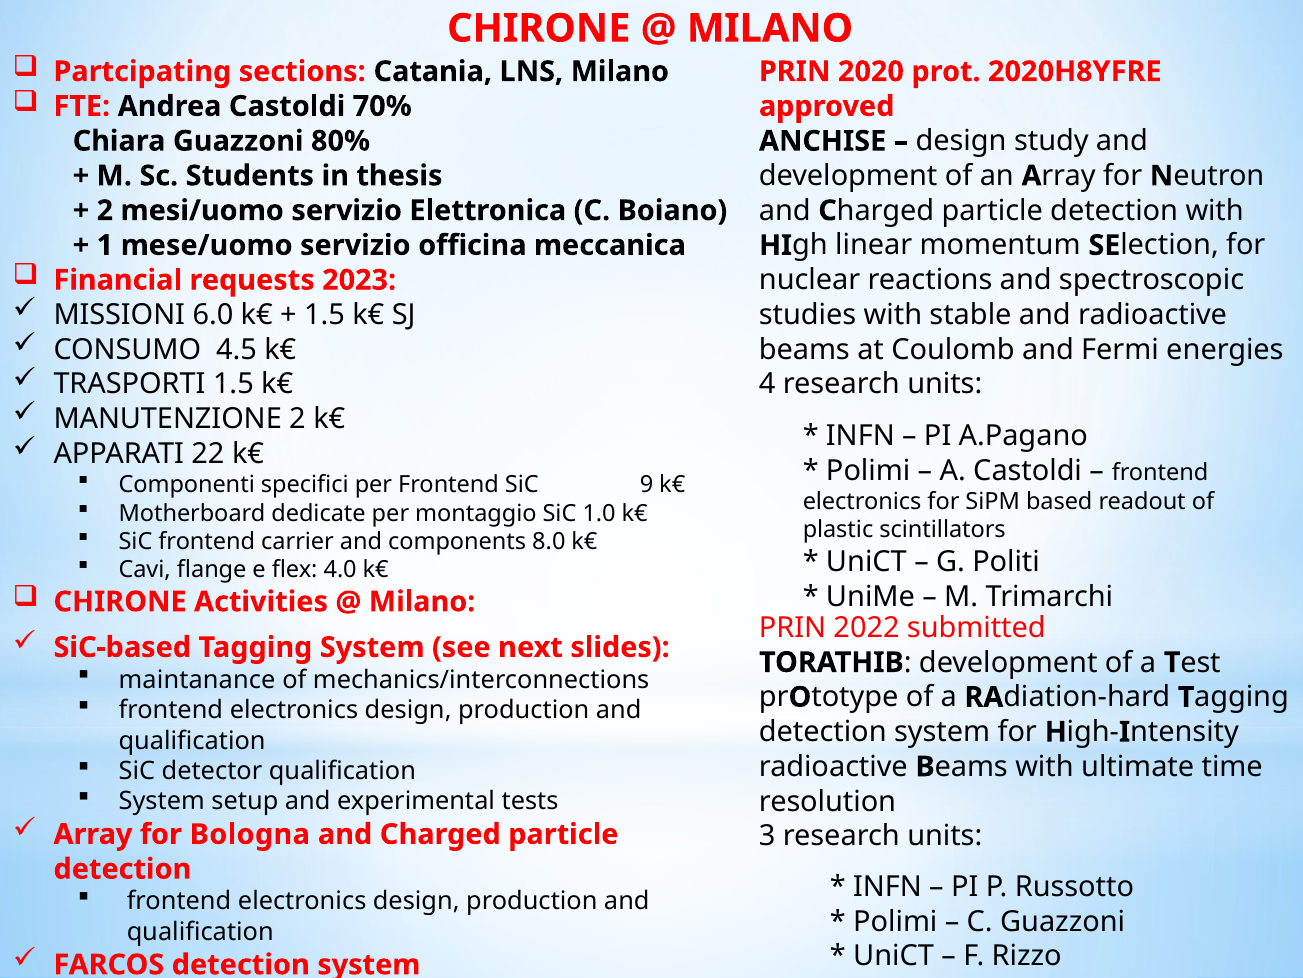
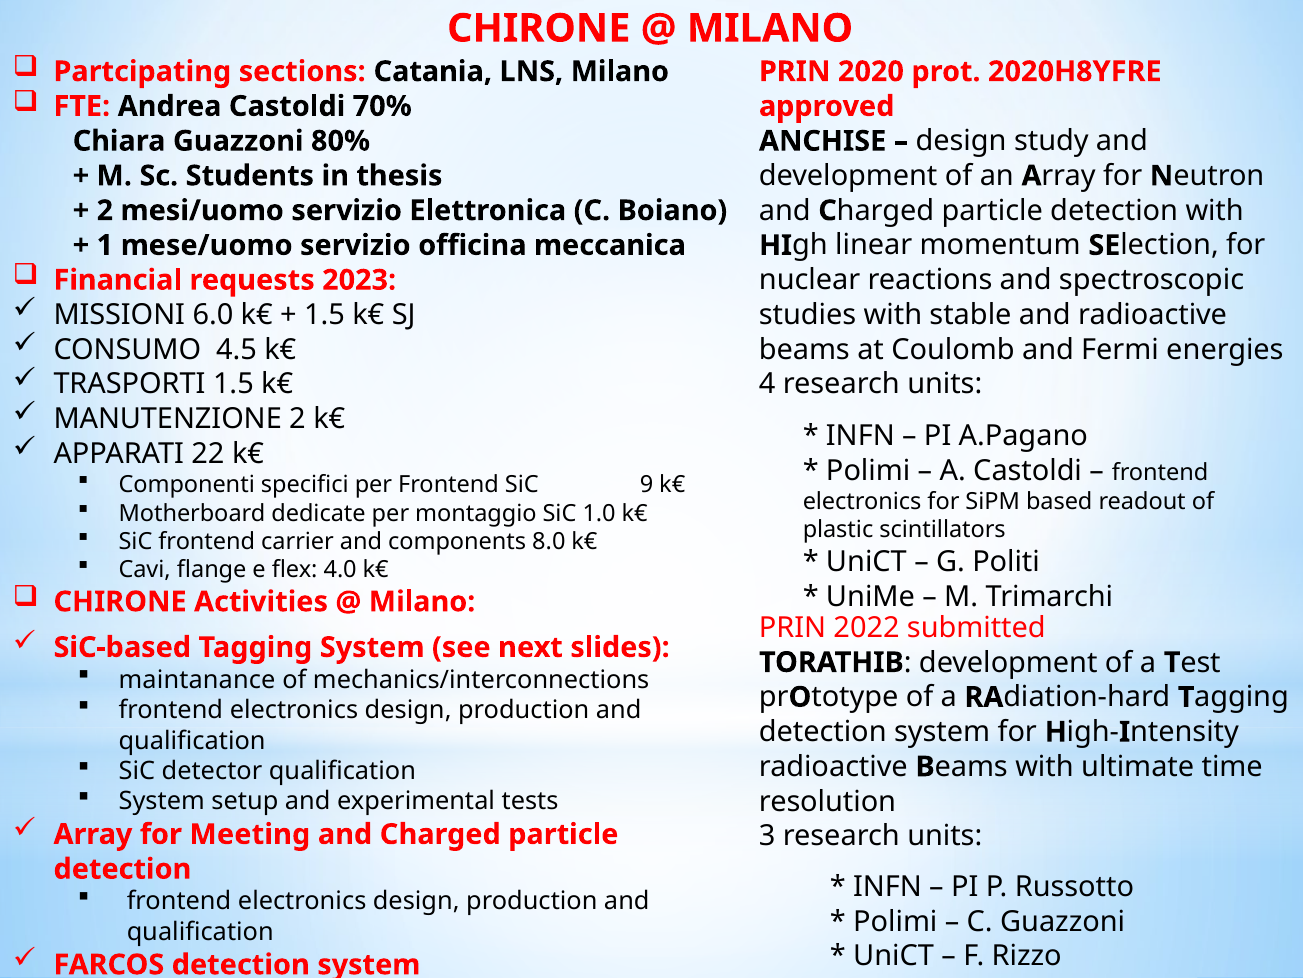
Bologna: Bologna -> Meeting (250, 834)
